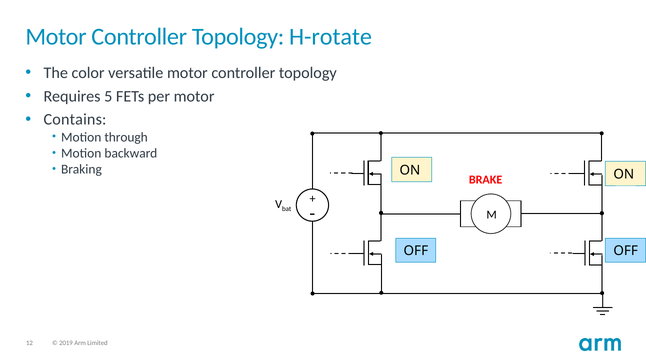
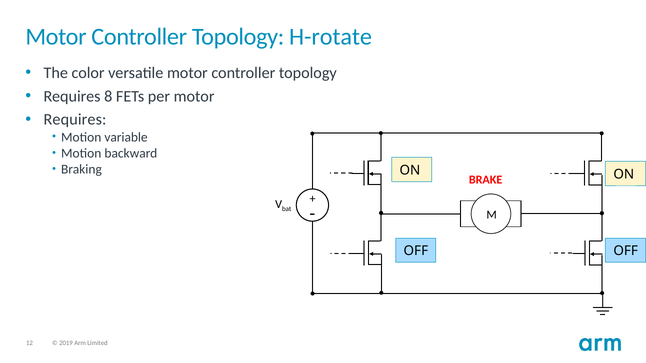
5: 5 -> 8 (108, 96)
Contains: Contains -> Requires (75, 120)
through: through -> variable (126, 137)
